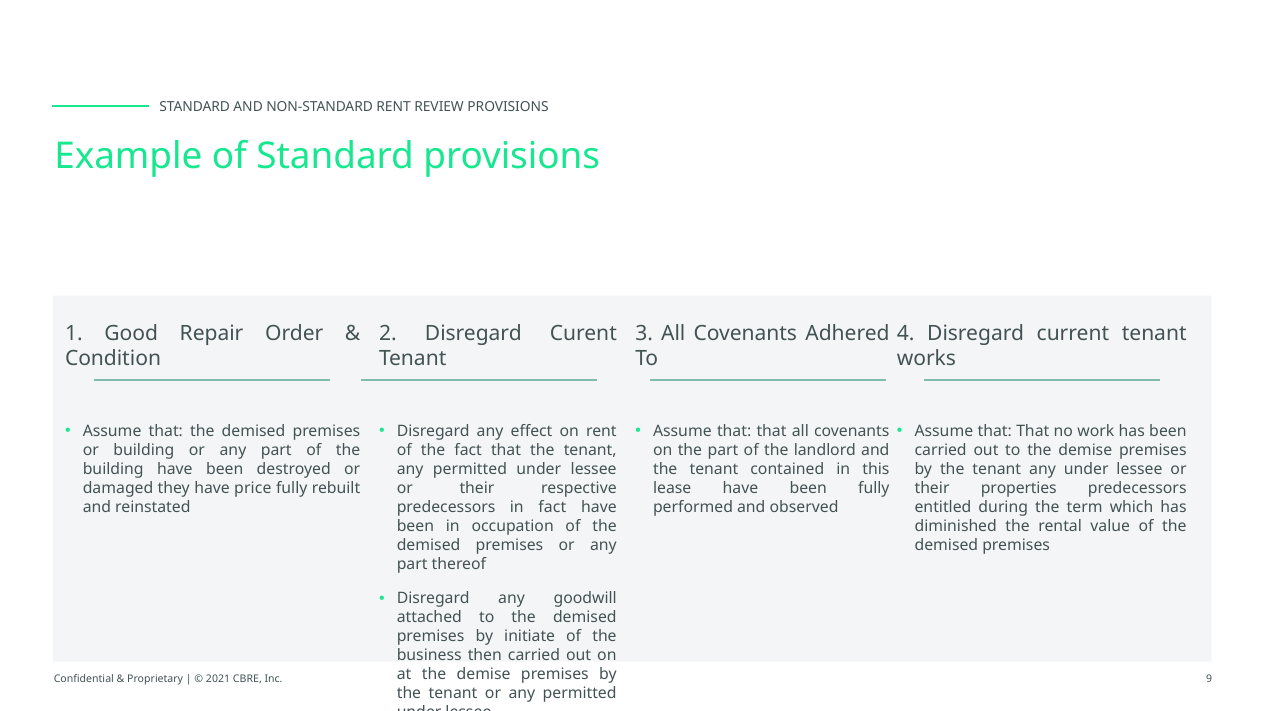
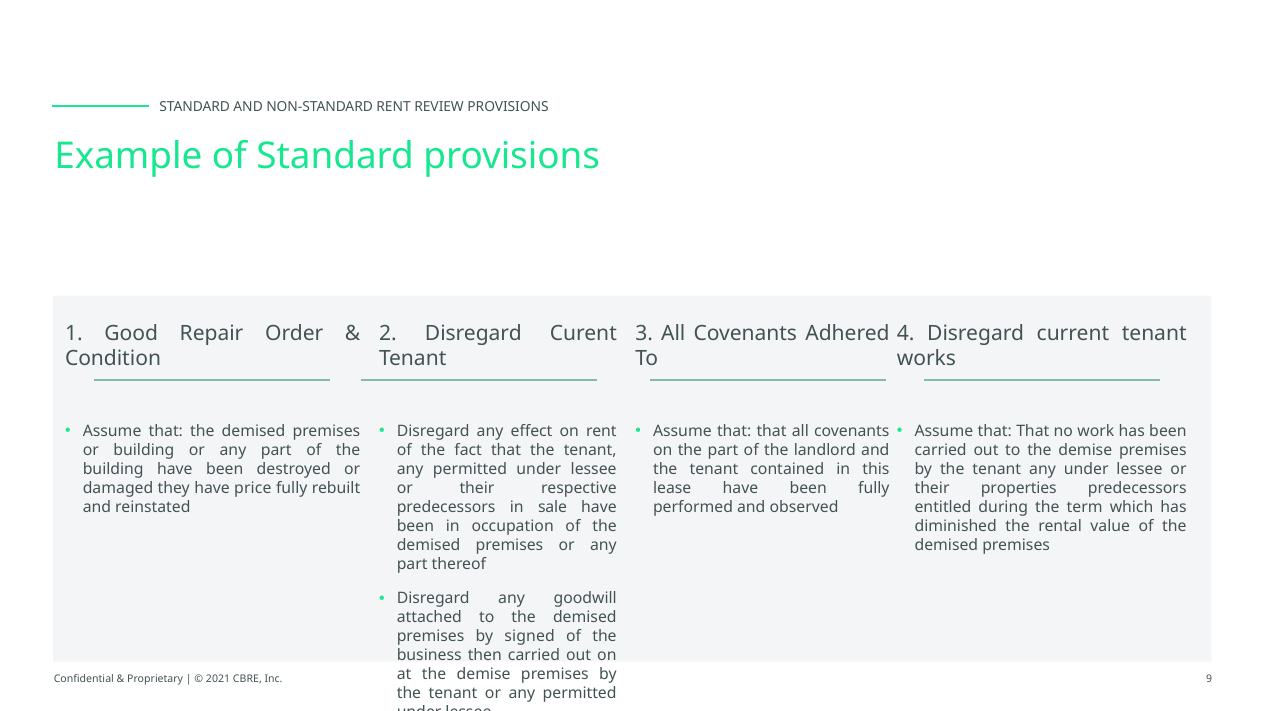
in fact: fact -> sale (553, 507)
initiate: initiate -> signed (530, 637)
